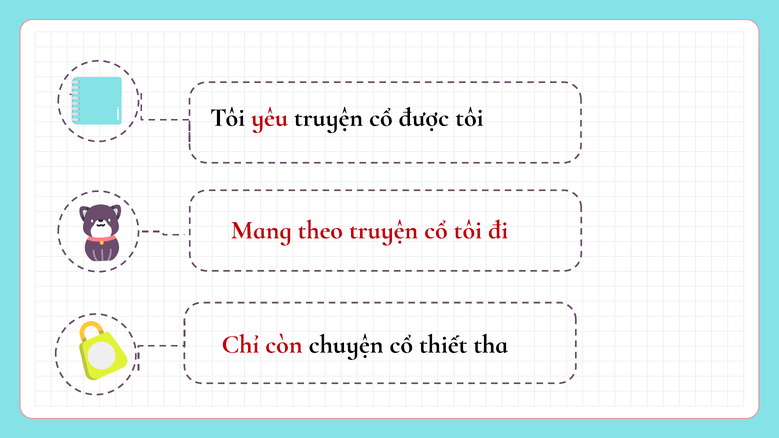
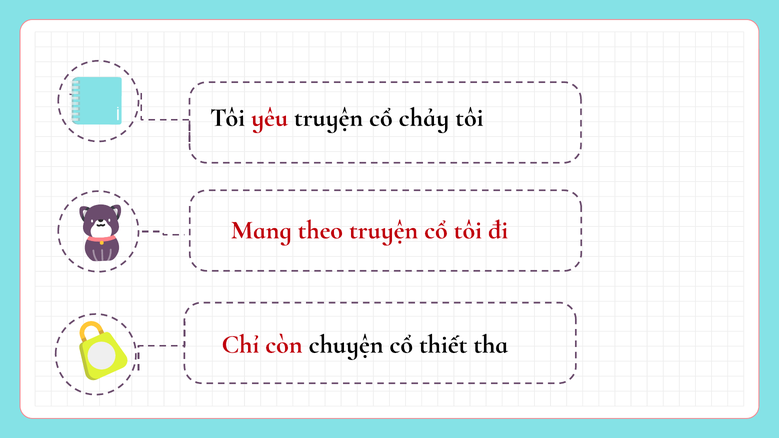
được: được -> chảy (424, 117)
